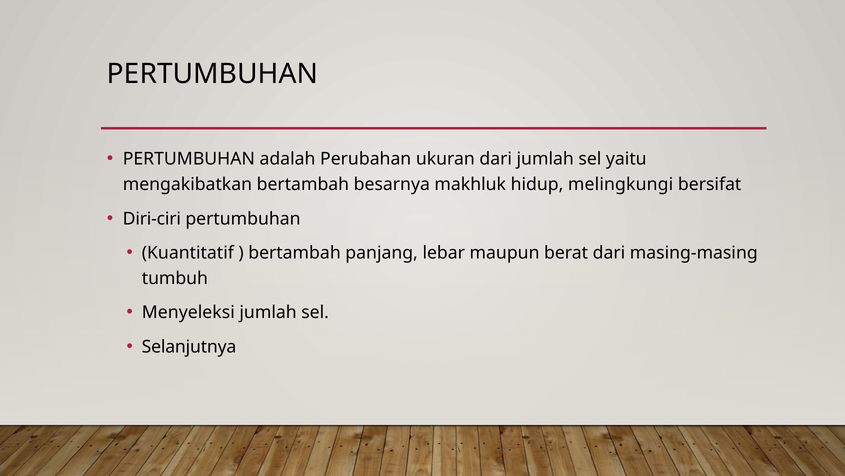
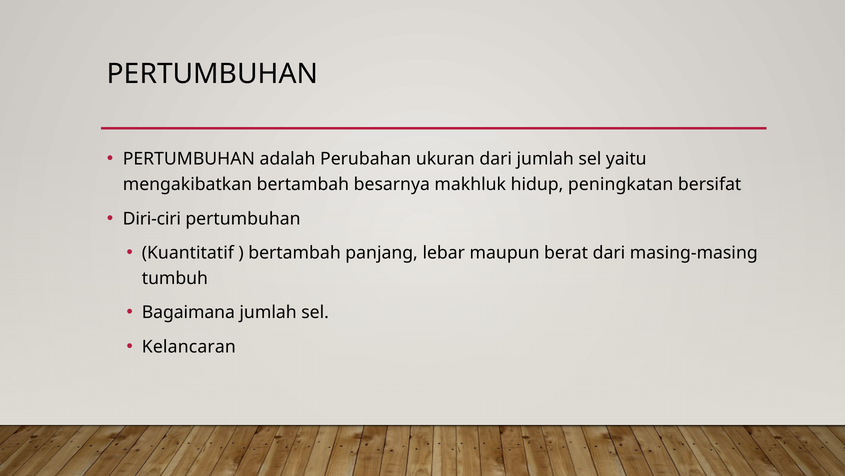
melingkungi: melingkungi -> peningkatan (621, 184)
Menyeleksi: Menyeleksi -> Bagaimana (188, 312)
Selanjutnya: Selanjutnya -> Kelancaran (189, 346)
